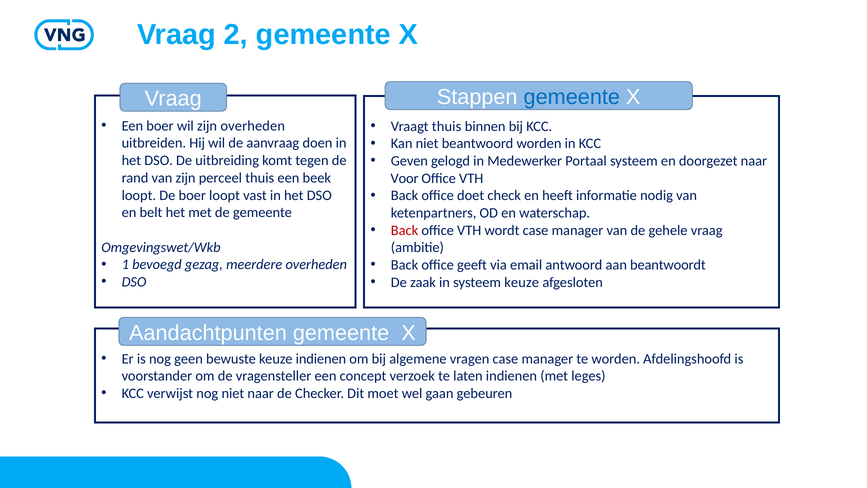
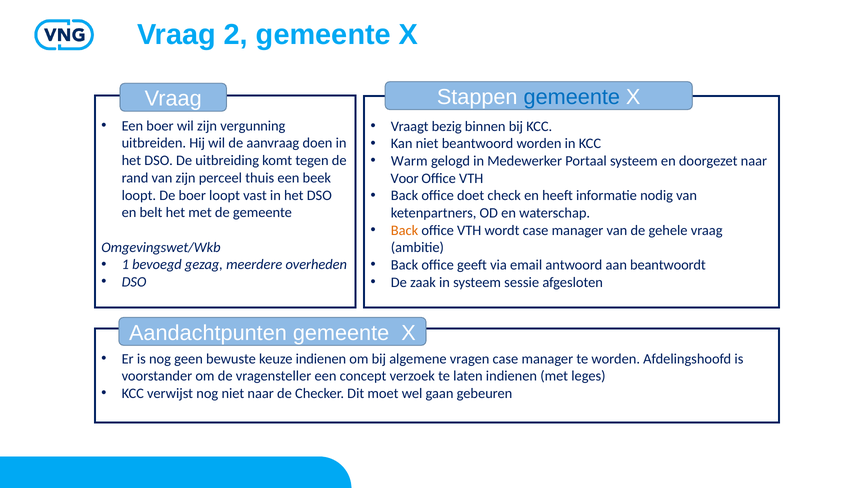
zijn overheden: overheden -> vergunning (253, 126)
Vraagt thuis: thuis -> bezig (447, 126)
Geven: Geven -> Warm (409, 161)
Back colour: red -> orange (405, 230)
systeem keuze: keuze -> sessie (522, 282)
